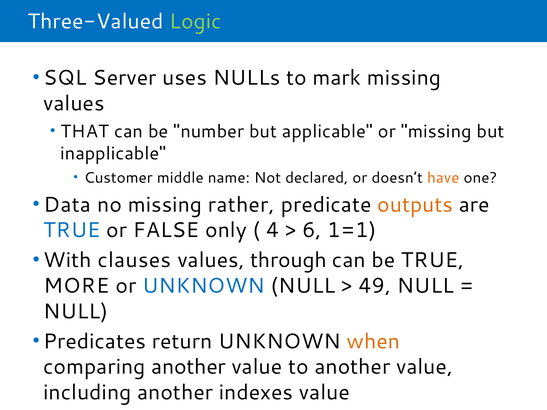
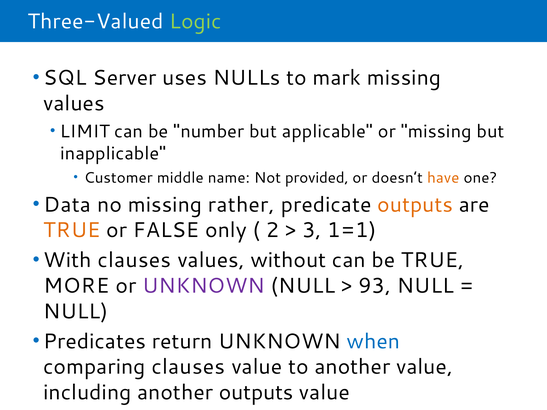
THAT: THAT -> LIMIT (85, 132)
declared: declared -> provided (317, 178)
TRUE colour: blue -> orange (72, 230)
4: 4 -> 2 (273, 230)
6: 6 -> 3 (312, 230)
through: through -> without (288, 260)
UNKNOWN colour: blue -> purple (203, 286)
49: 49 -> 93 (375, 286)
when colour: orange -> blue (373, 342)
comparing another: another -> clauses (188, 367)
another indexes: indexes -> outputs (256, 393)
